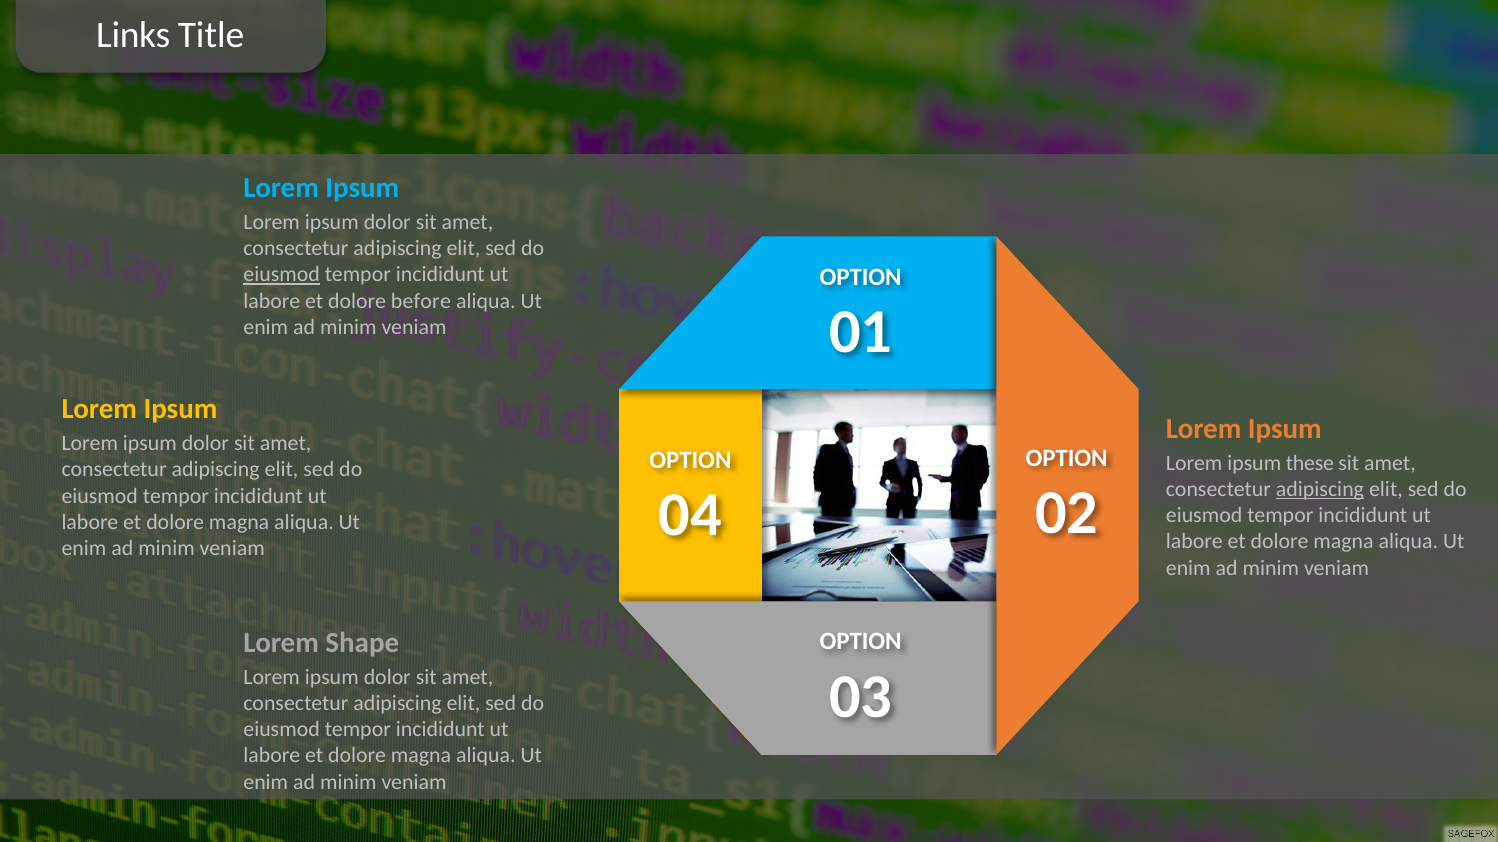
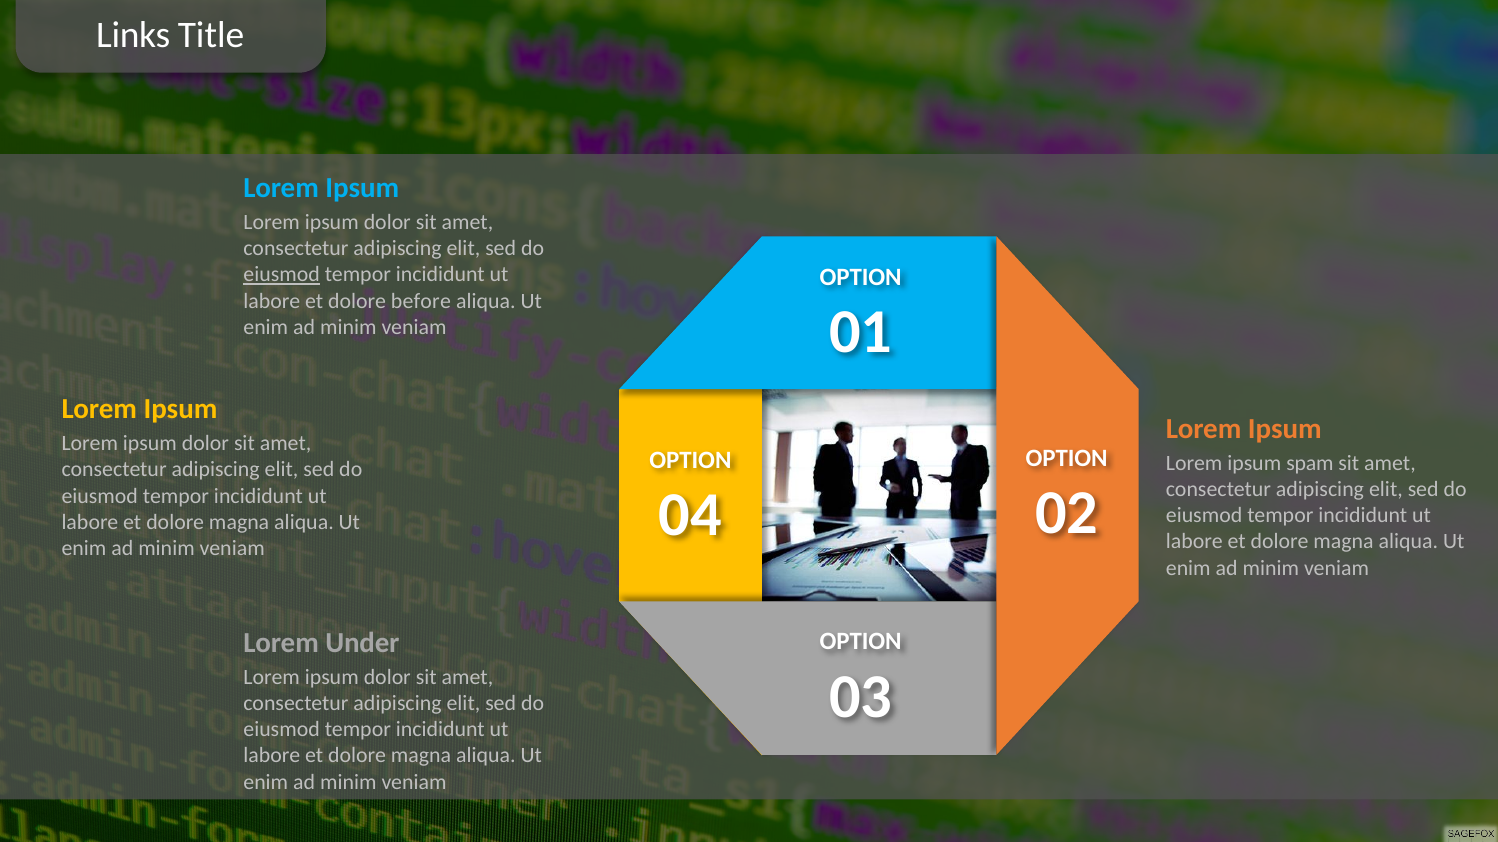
these: these -> spam (1310, 463)
adipiscing underline: present -> none (1320, 490)
Shape: Shape -> Under (362, 643)
